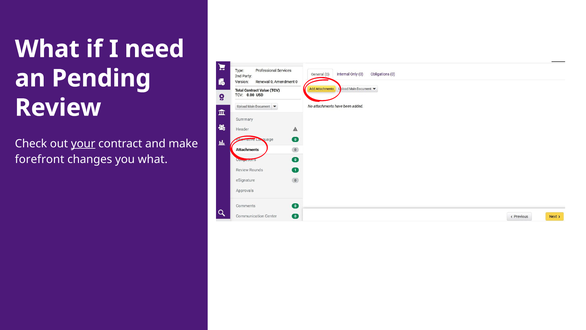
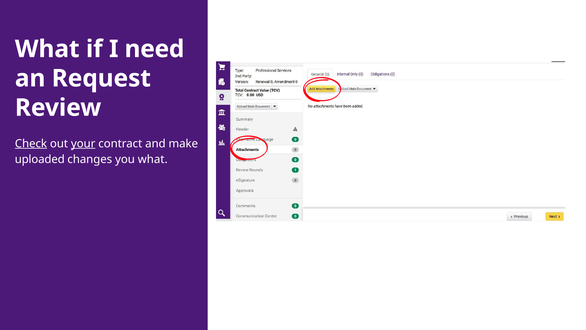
Pending: Pending -> Request (101, 78)
Check underline: none -> present (31, 143)
forefront: forefront -> uploaded (40, 159)
